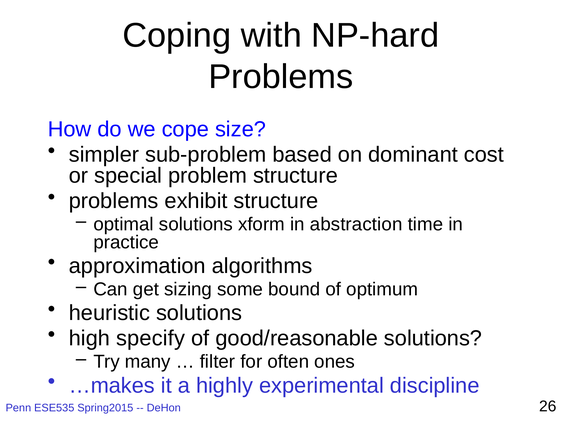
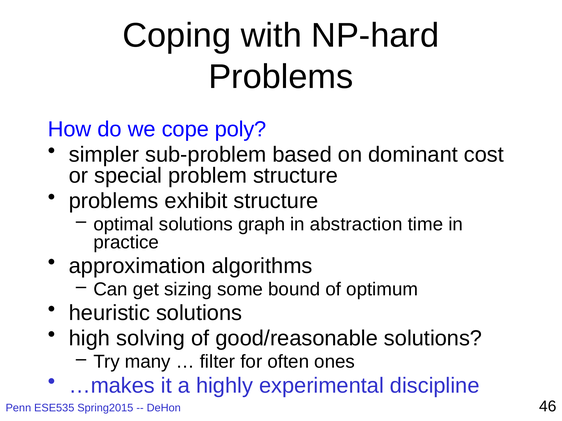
size: size -> poly (241, 129)
xform: xform -> graph (262, 225)
specify: specify -> solving (151, 339)
26: 26 -> 46 (548, 407)
